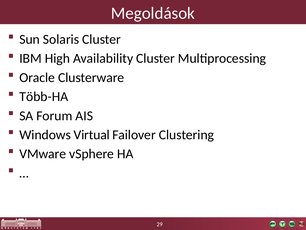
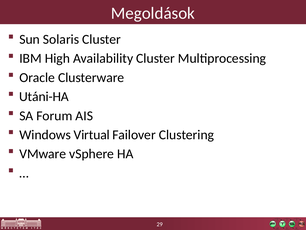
Több-HA: Több-HA -> Utáni-HA (44, 96)
